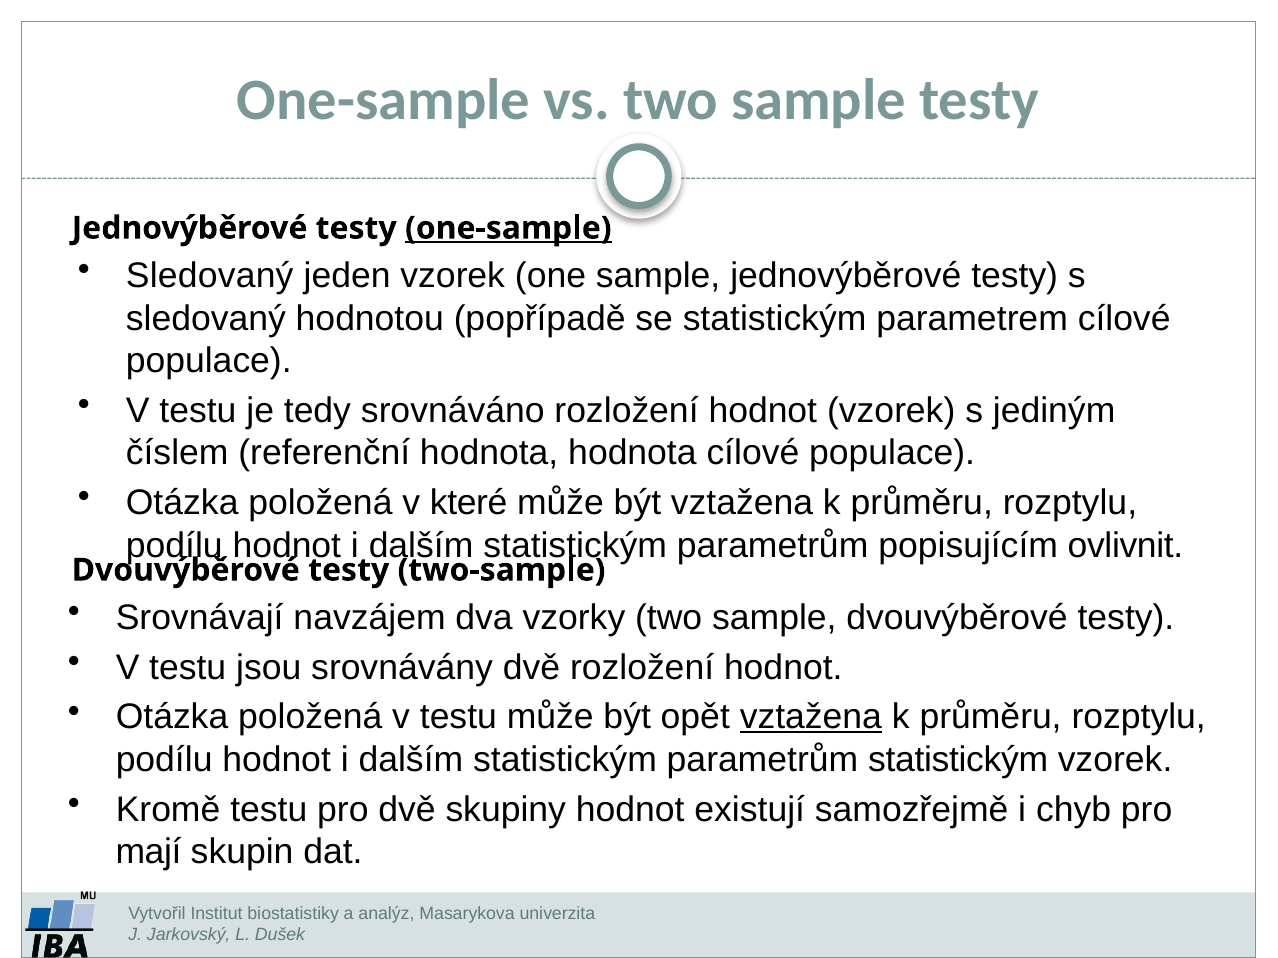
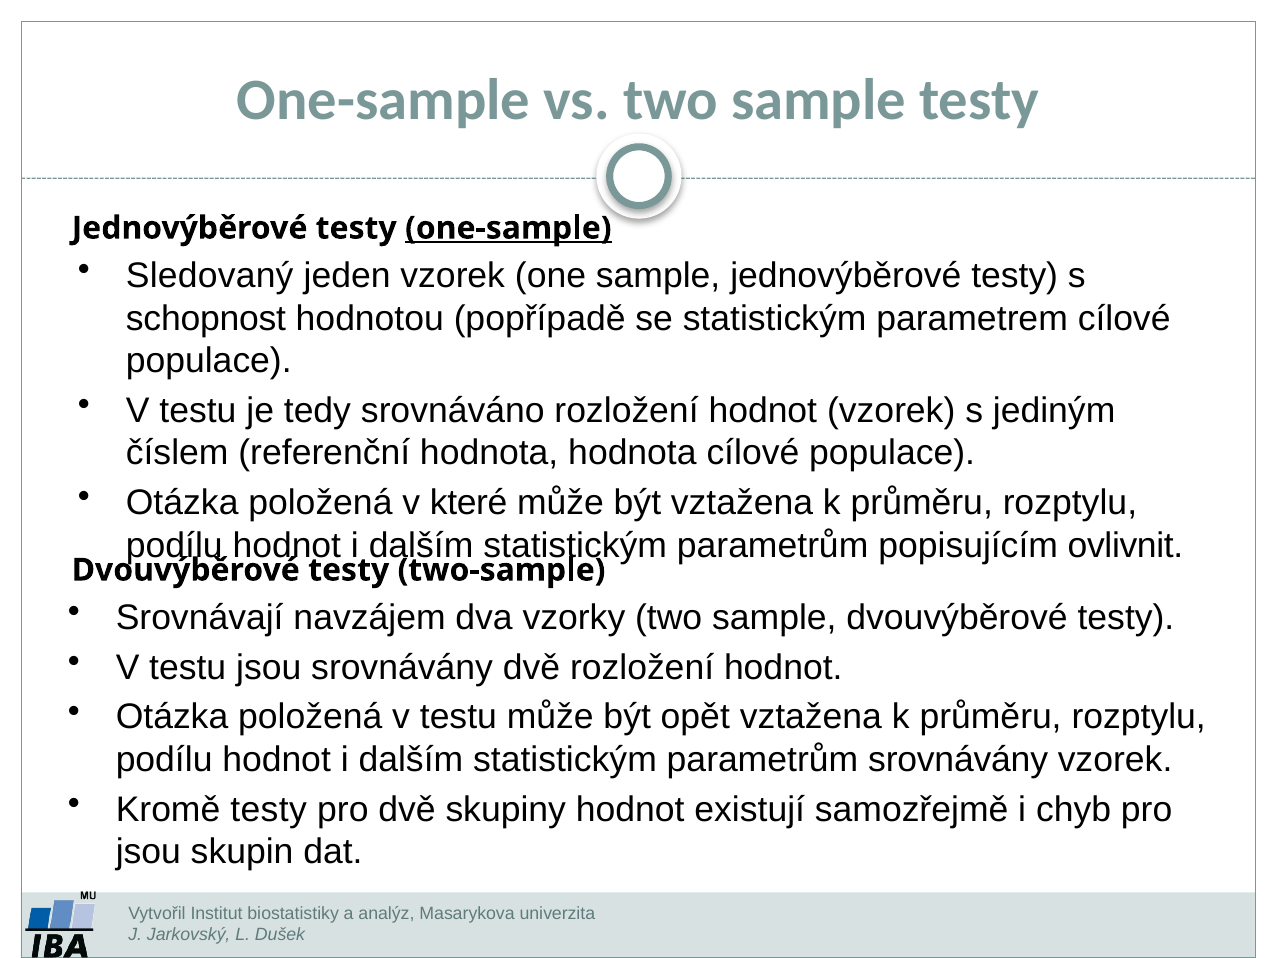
sledovaný: sledovaný -> schopnost (206, 319)
vztažena underline: present -> none (811, 717)
parametrům statistickým: statistickým -> srovnávány (958, 760)
Kromě testu: testu -> testy (269, 810)
mají: mají -> jsou (148, 852)
